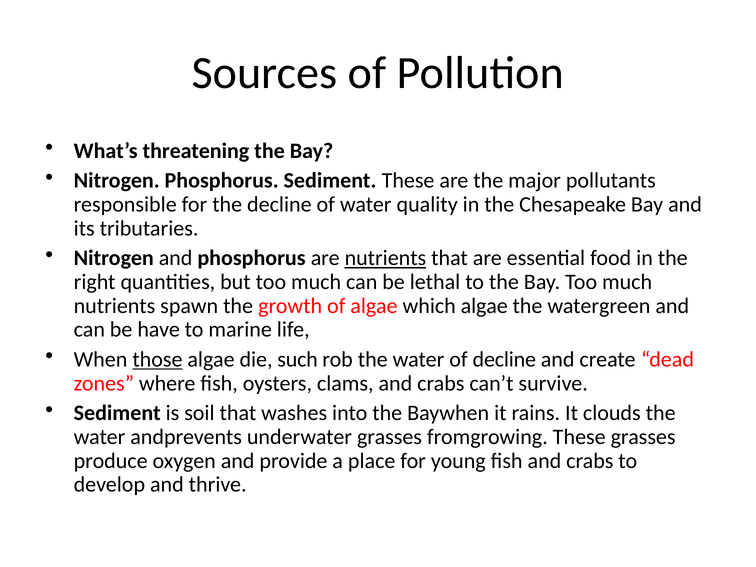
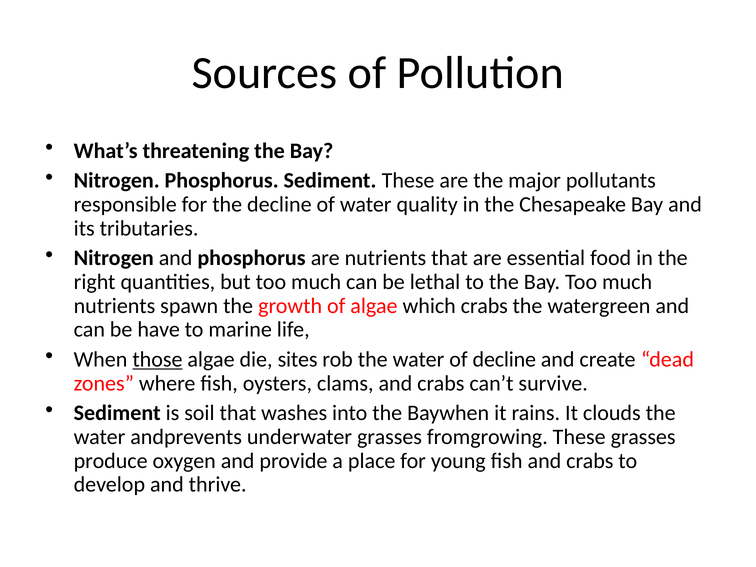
nutrients underline: present -> none (385, 258)
which algae: algae -> crabs (484, 306)
such: such -> sites (298, 359)
